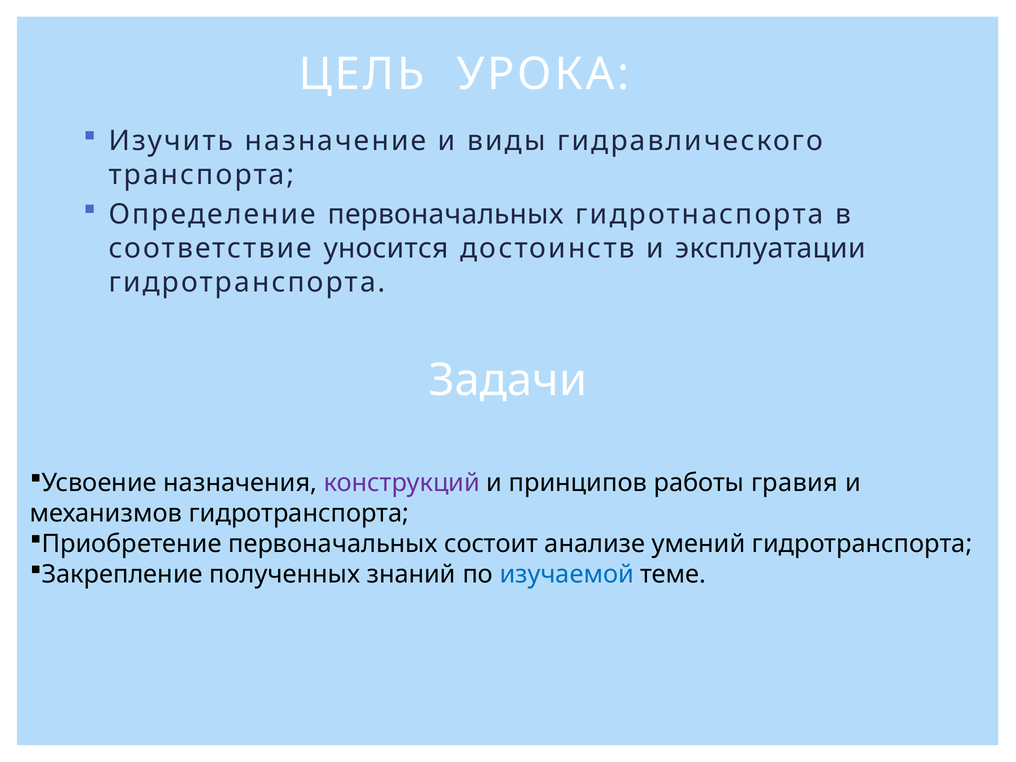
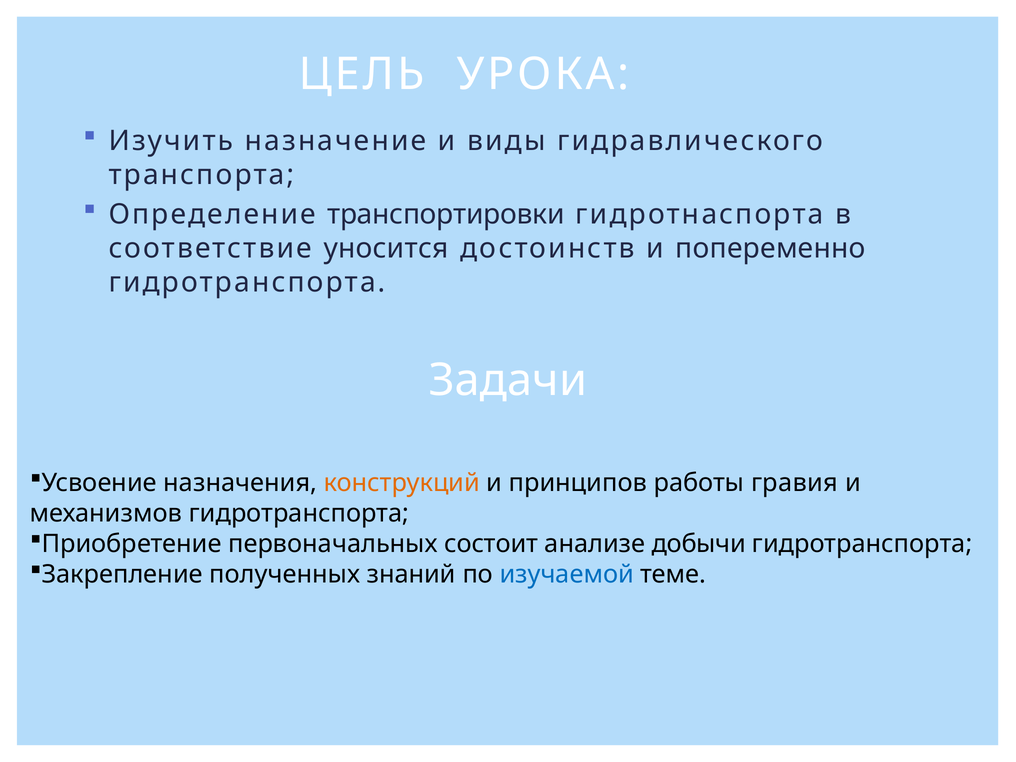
Определение первоначальных: первоначальных -> транспортировки (446, 214)
эксплуатации: эксплуатации -> попеременно (771, 248)
конструкций colour: purple -> orange (402, 483)
умений: умений -> добычи (699, 544)
